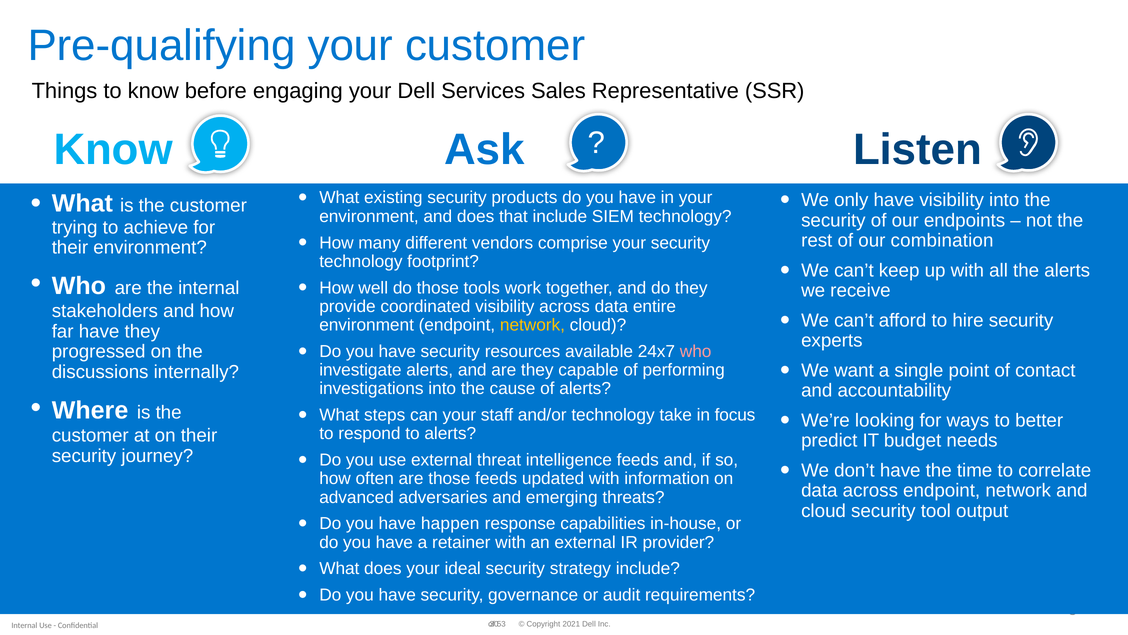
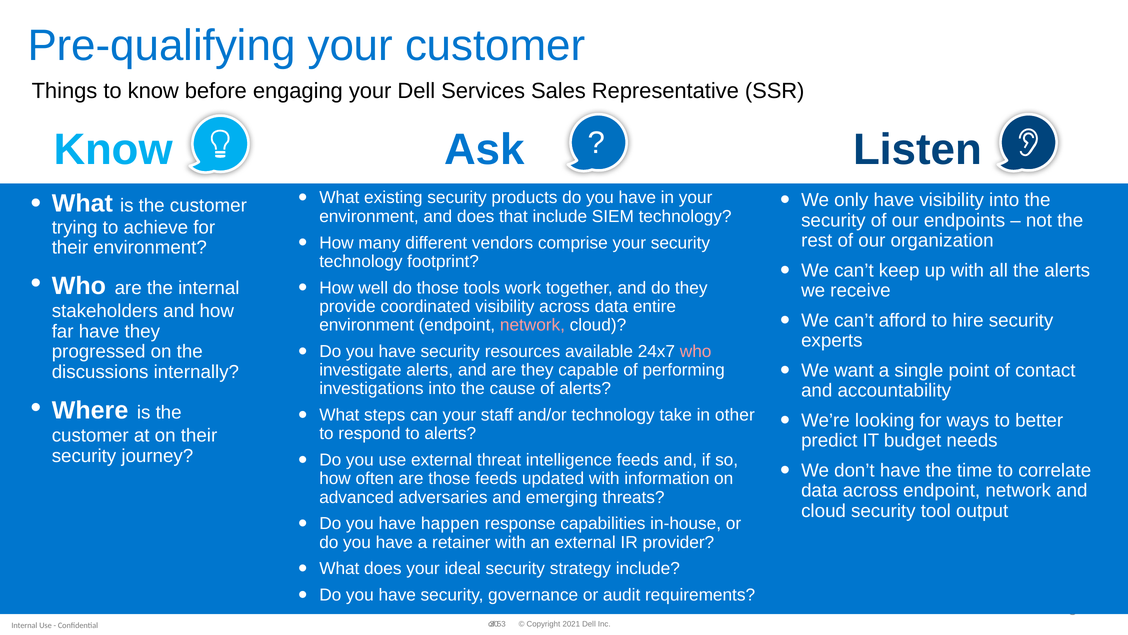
combination: combination -> organization (942, 241)
network colour: yellow -> pink (532, 325)
focus: focus -> other (735, 415)
